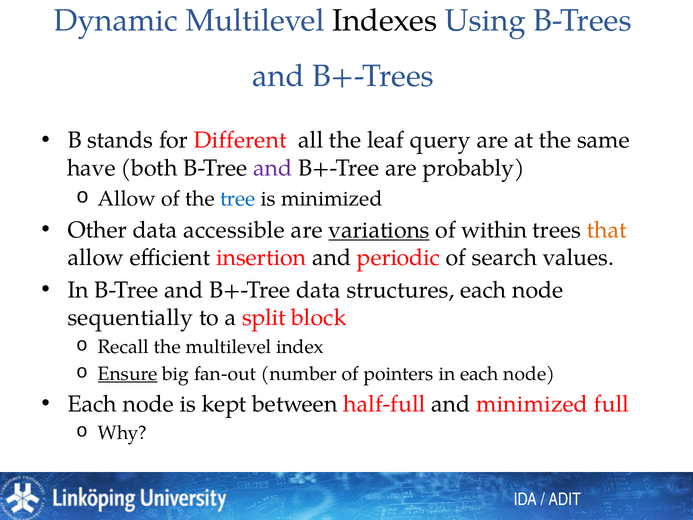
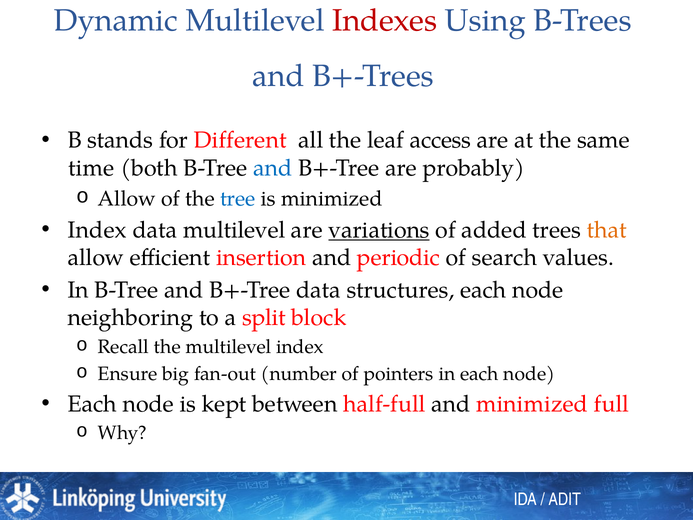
Indexes colour: black -> red (385, 20)
query: query -> access (440, 140)
have: have -> time (91, 168)
and colour: purple -> blue (273, 168)
Other: Other -> Index (97, 230)
data accessible: accessible -> multilevel (234, 230)
within: within -> added (494, 230)
sequentially: sequentially -> neighboring (130, 318)
Ensure underline: present -> none (128, 374)
